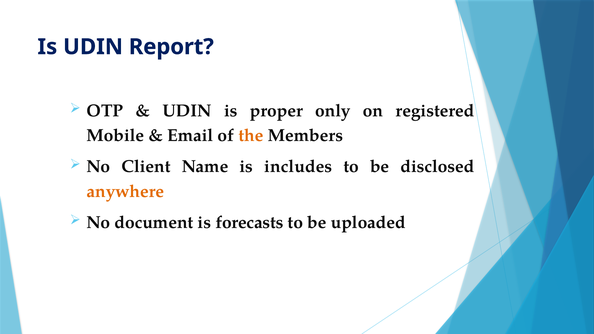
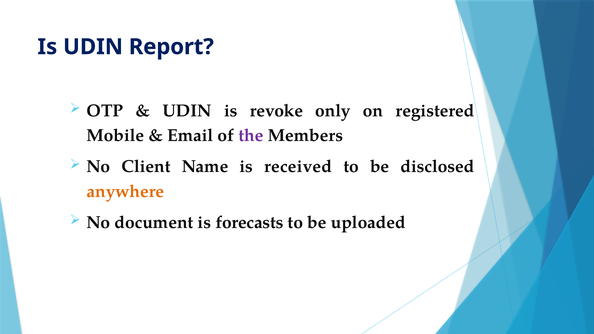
proper: proper -> revoke (276, 111)
the colour: orange -> purple (251, 136)
includes: includes -> received (298, 167)
